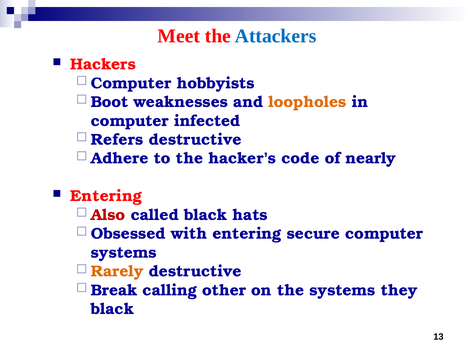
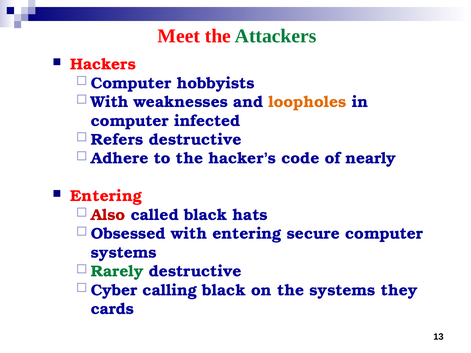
Attackers colour: blue -> green (276, 36)
Boot: Boot -> With (110, 102)
Rarely colour: orange -> green (117, 272)
Break: Break -> Cyber (114, 290)
calling other: other -> black (224, 290)
black: black -> cards (112, 309)
